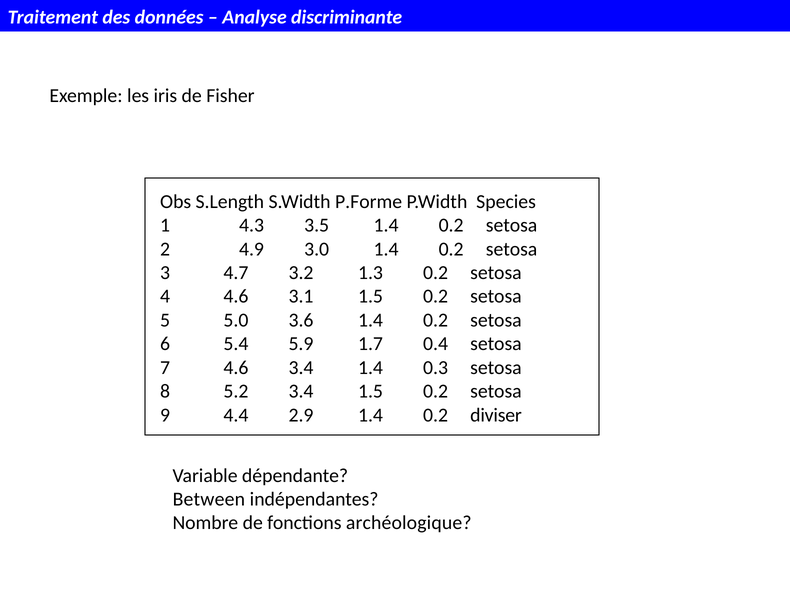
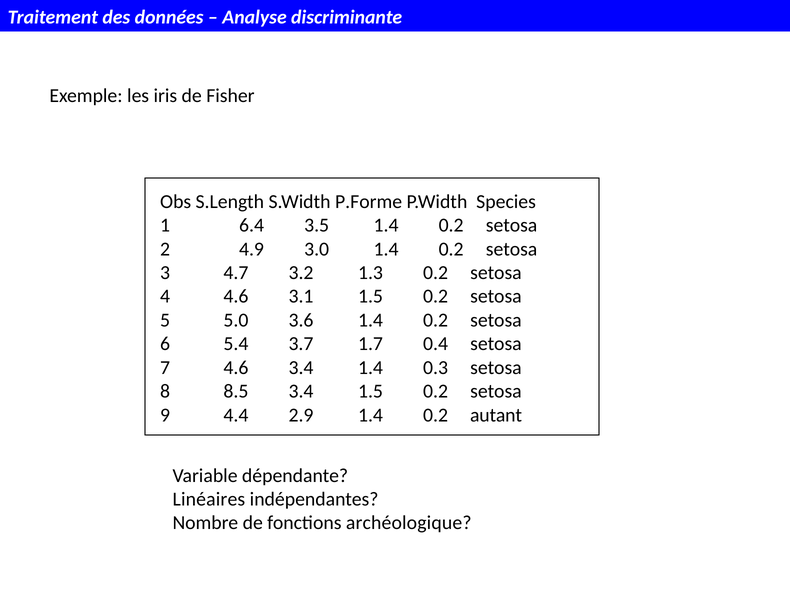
4.3: 4.3 -> 6.4 (252, 225)
5.9: 5.9 -> 3.7 (301, 344)
5.2: 5.2 -> 8.5 (236, 391)
diviser: diviser -> autant (496, 415)
Between: Between -> Linéaires (209, 499)
